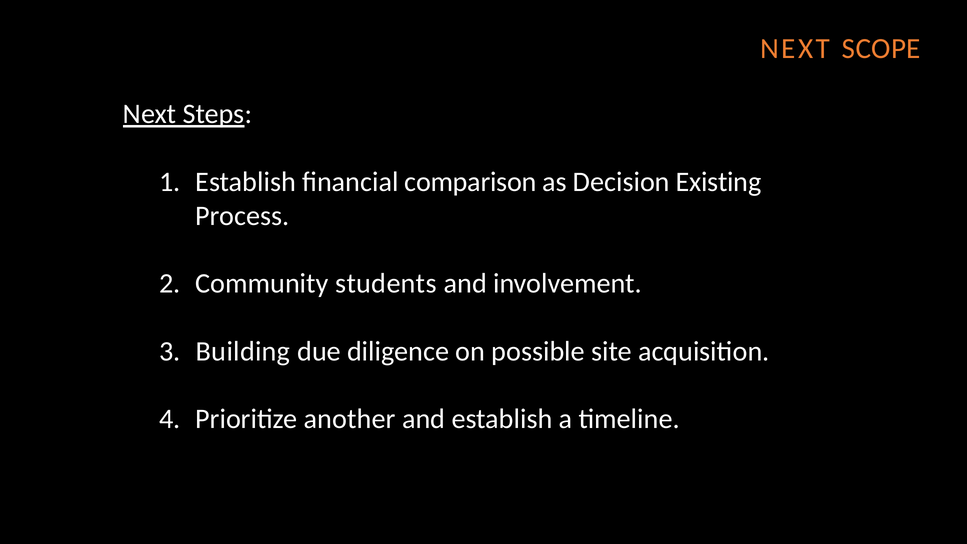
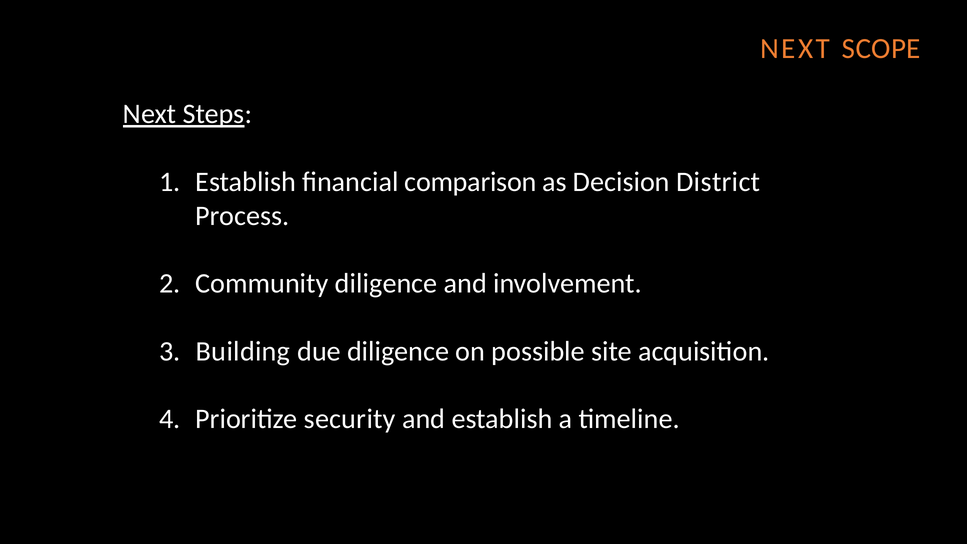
Existing: Existing -> District (718, 182)
Community students: students -> diligence (386, 283)
another: another -> security (350, 419)
